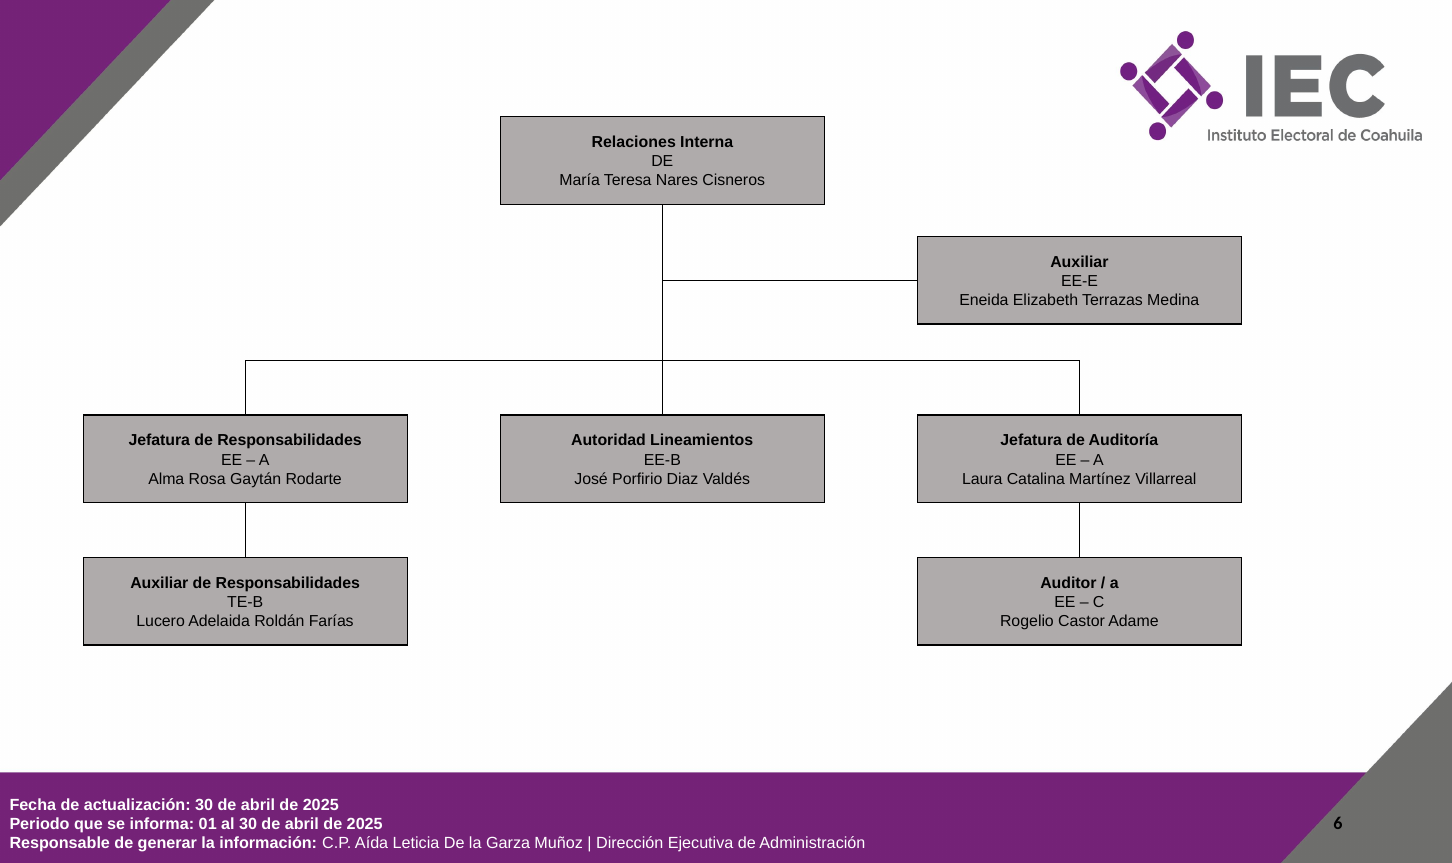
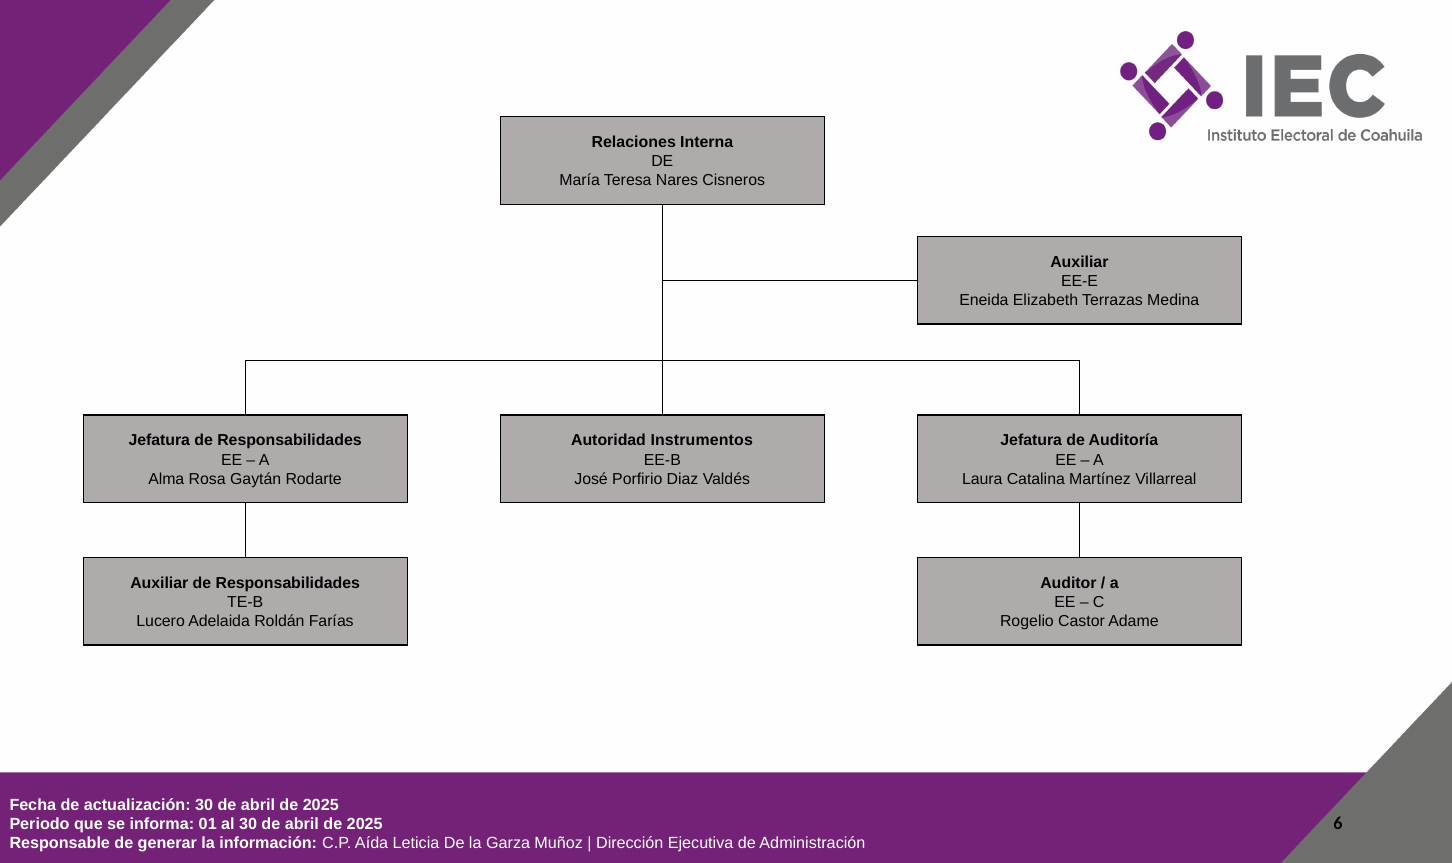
Lineamientos: Lineamientos -> Instrumentos (702, 441)
